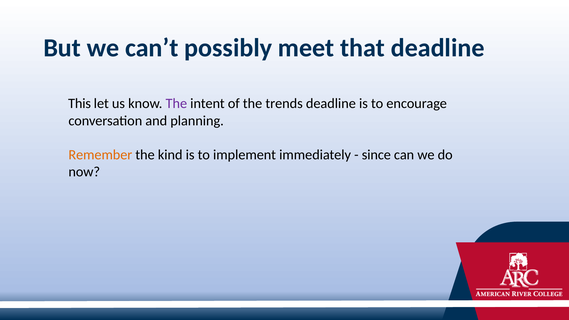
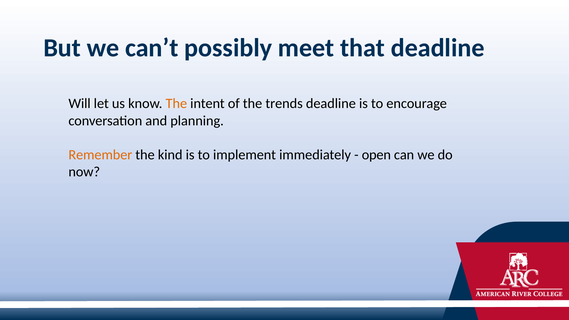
This: This -> Will (80, 104)
The colour: purple -> orange (176, 104)
since: since -> open (376, 155)
